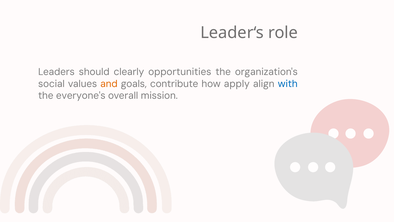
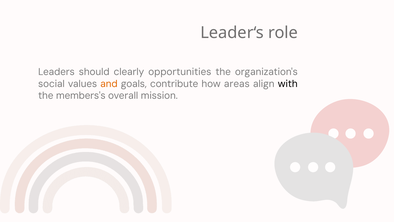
apply: apply -> areas (237, 84)
with colour: blue -> black (288, 84)
everyone's: everyone's -> members's (81, 96)
